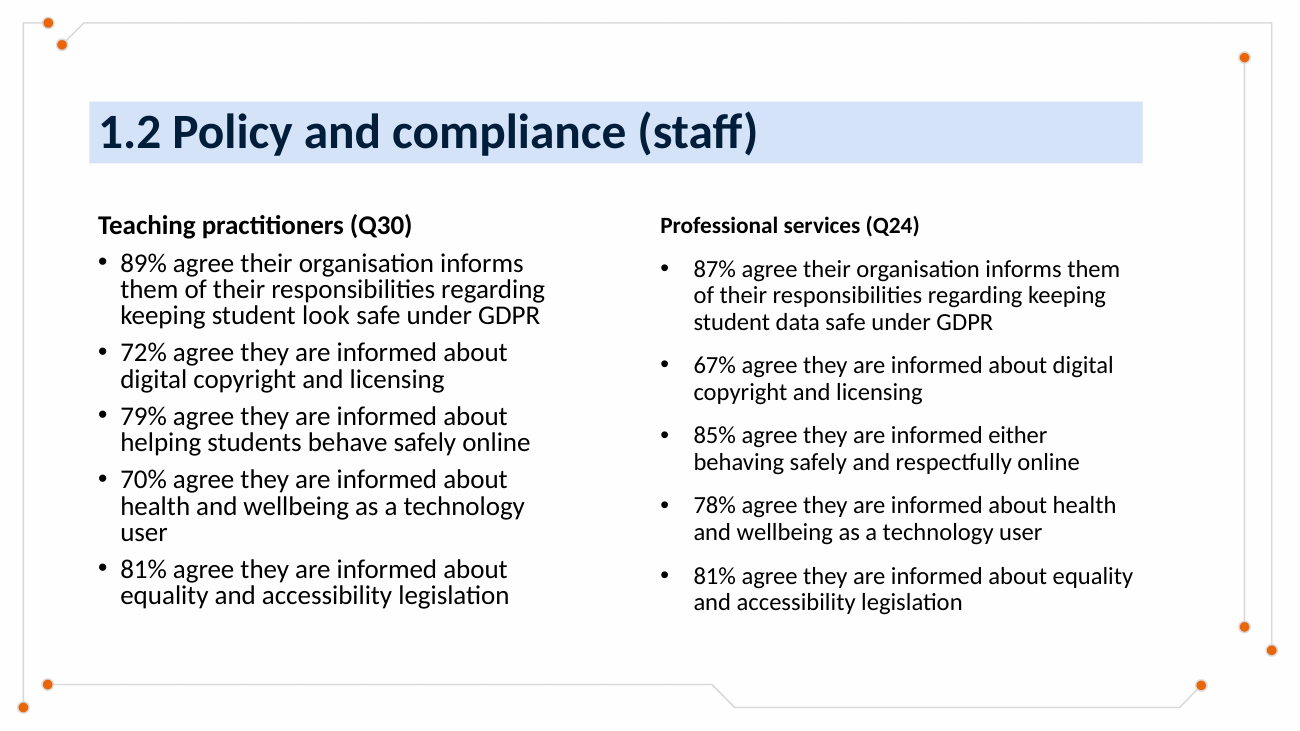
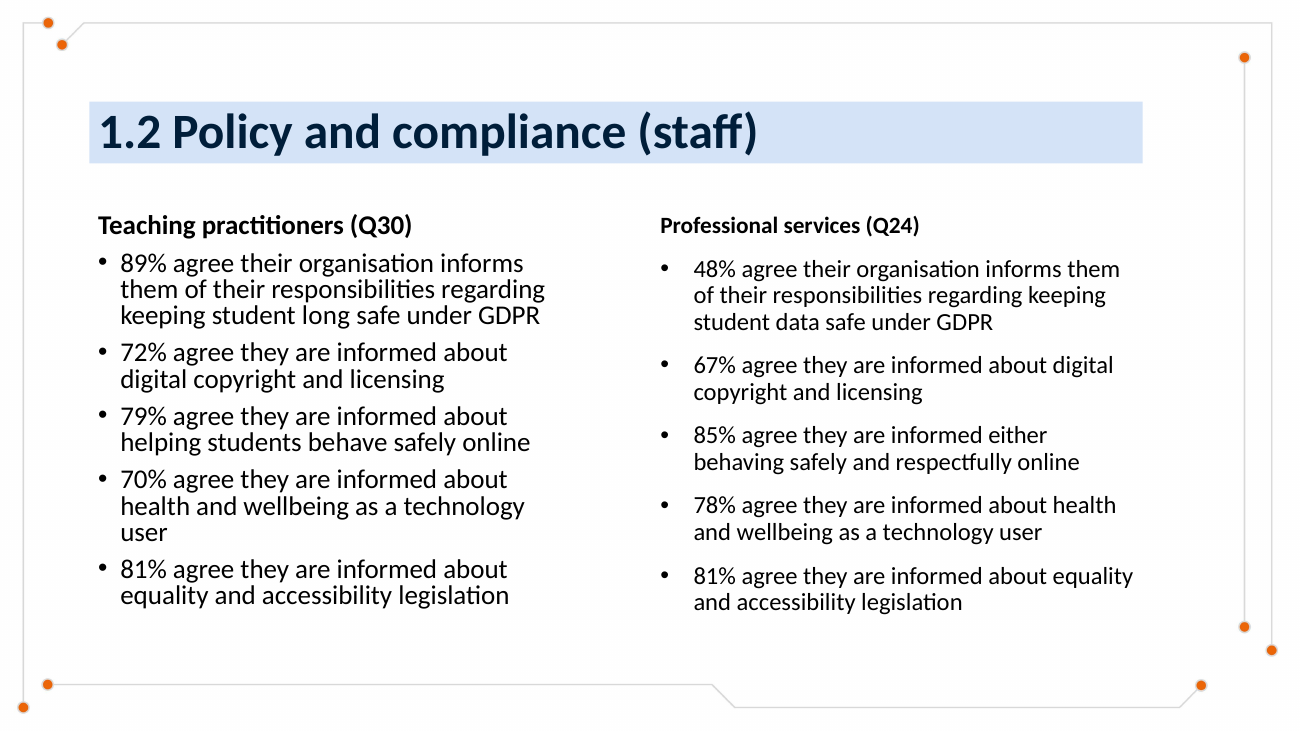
87%: 87% -> 48% (715, 269)
look: look -> long (326, 316)
